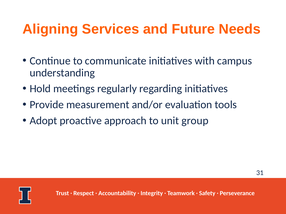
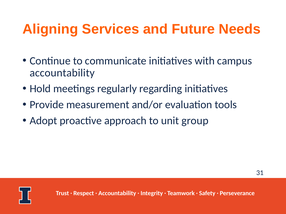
understanding: understanding -> accountability (62, 73)
